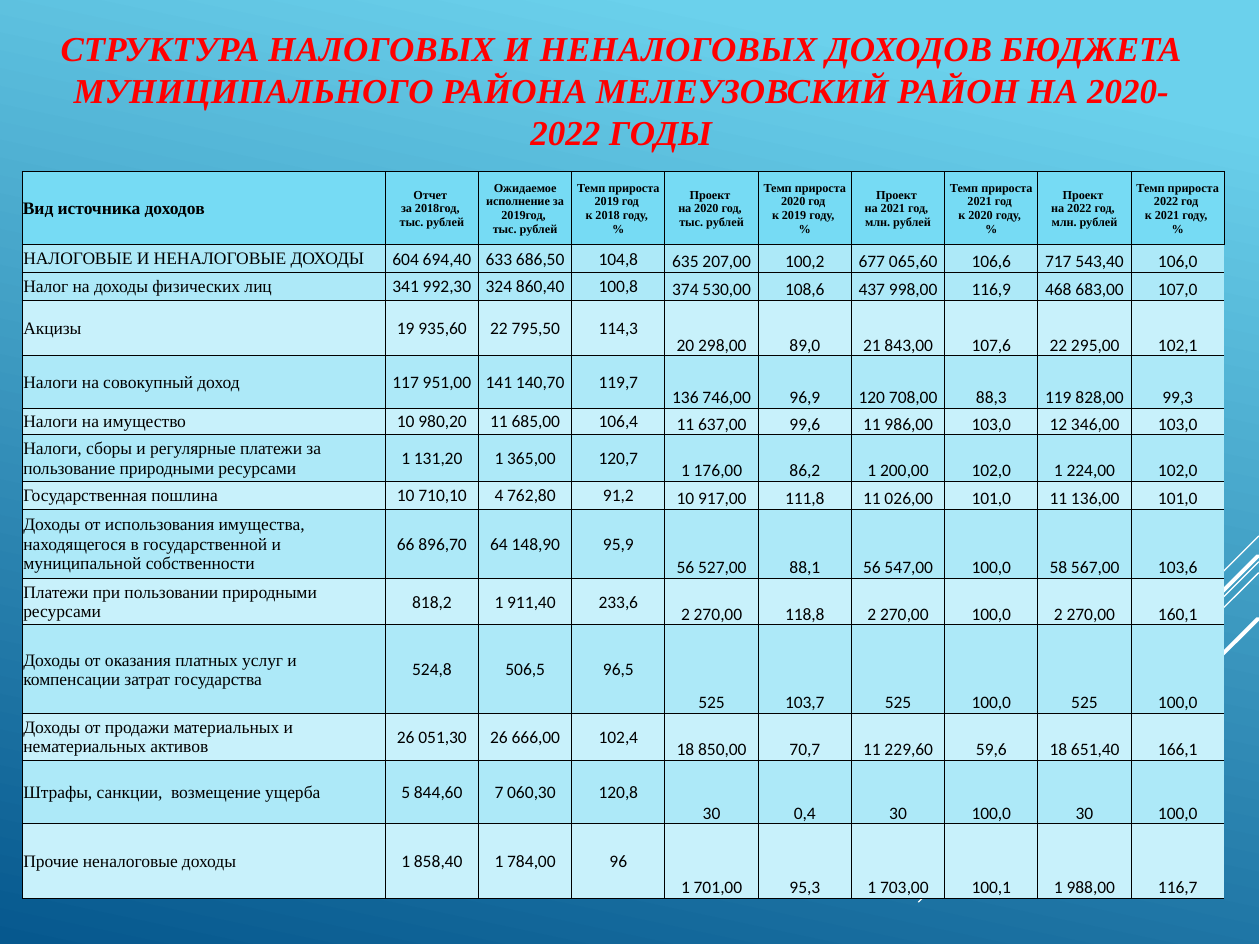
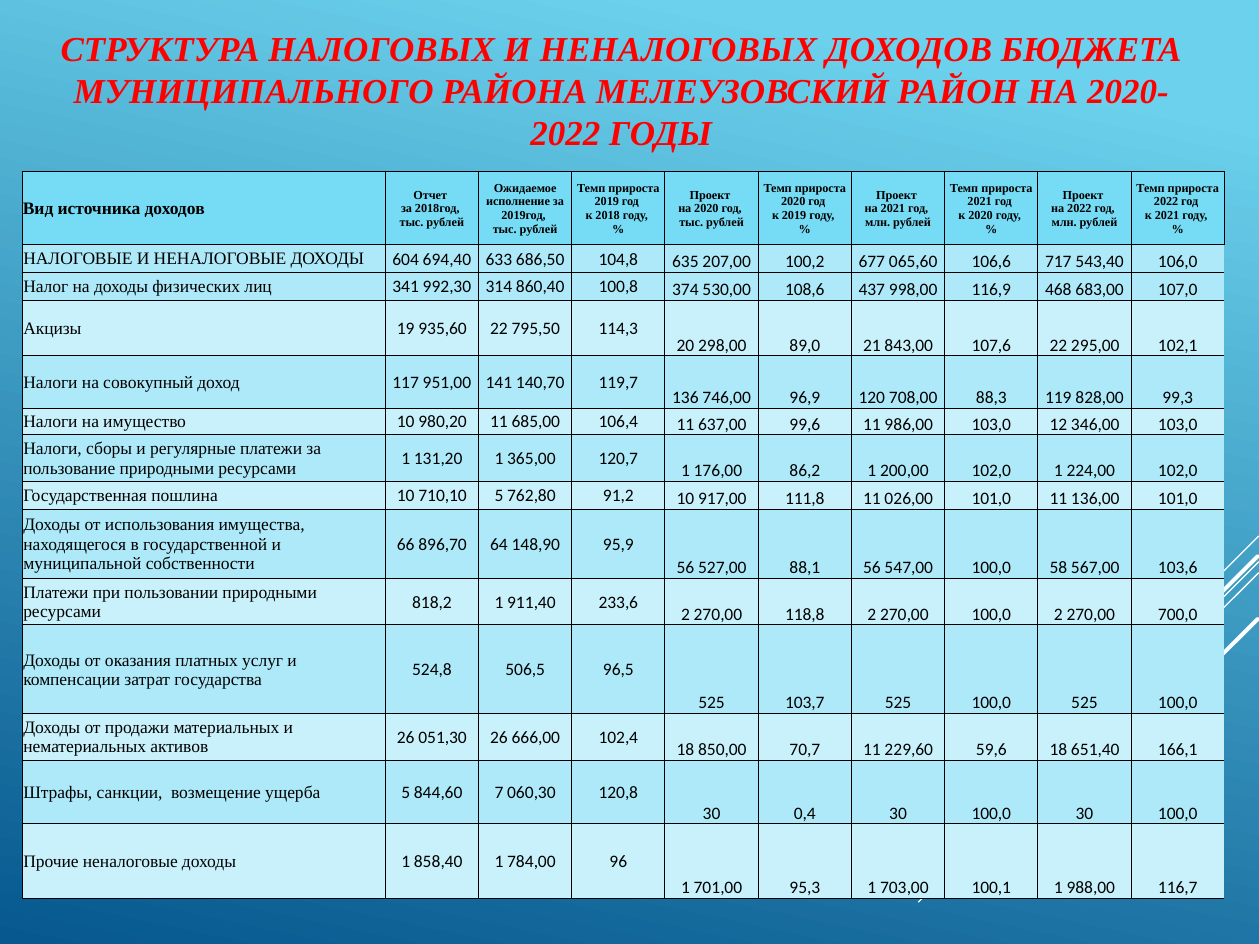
324: 324 -> 314 (499, 287)
710,10 4: 4 -> 5 (499, 496)
160,1: 160,1 -> 700,0 (1178, 614)
